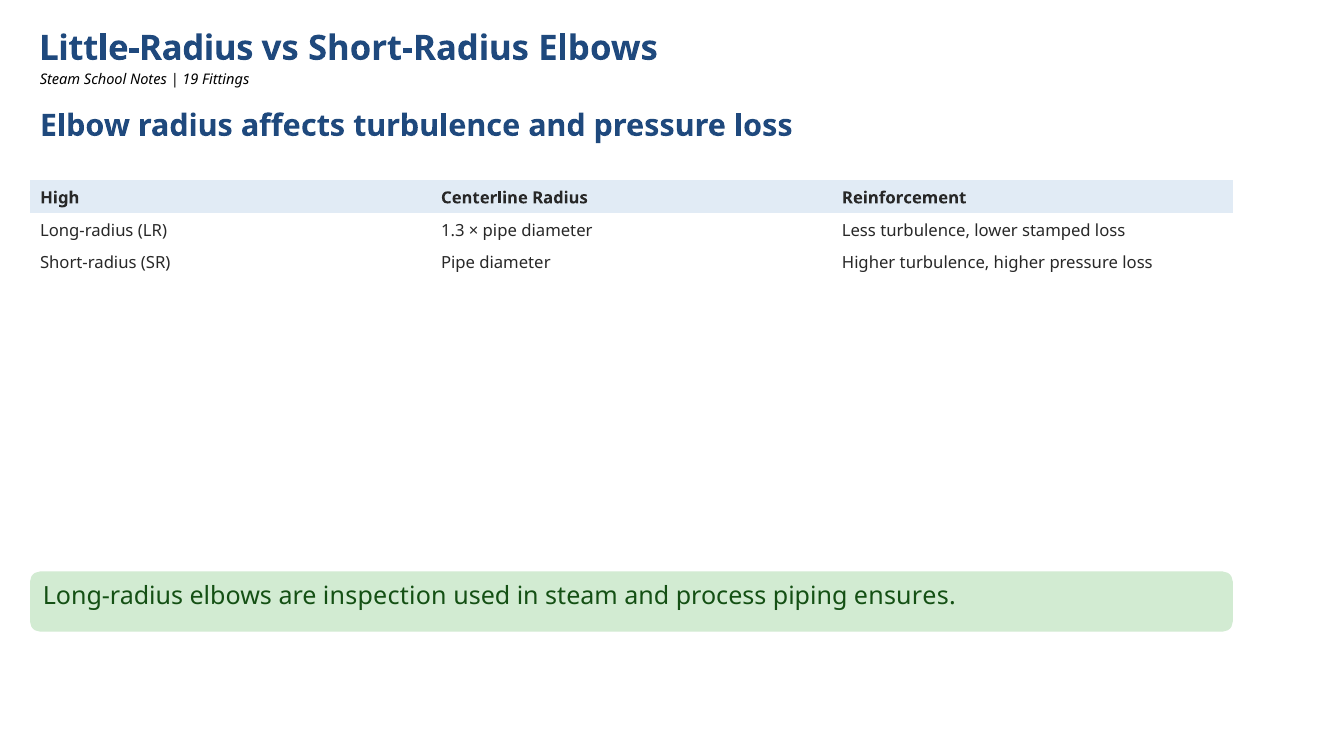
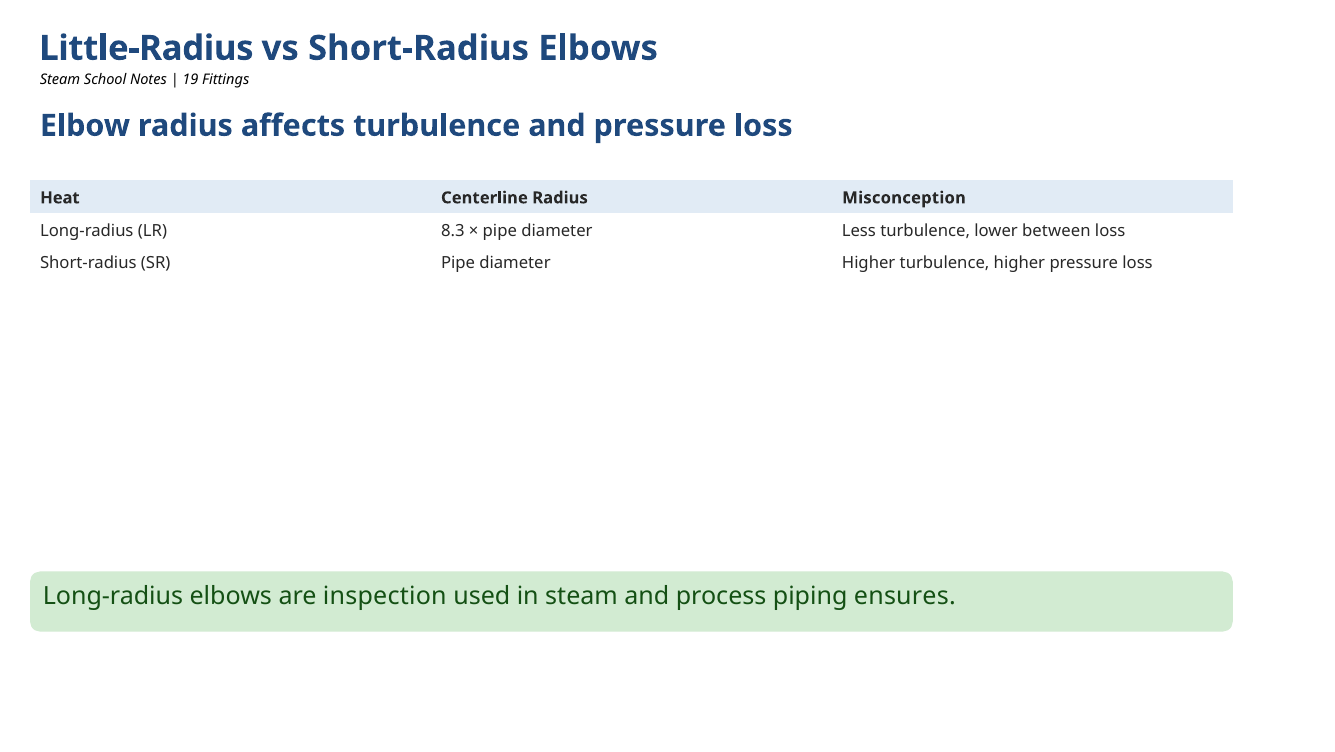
High: High -> Heat (60, 198)
Reinforcement: Reinforcement -> Misconception (904, 198)
1.3: 1.3 -> 8.3 (453, 231)
stamped: stamped -> between (1056, 231)
